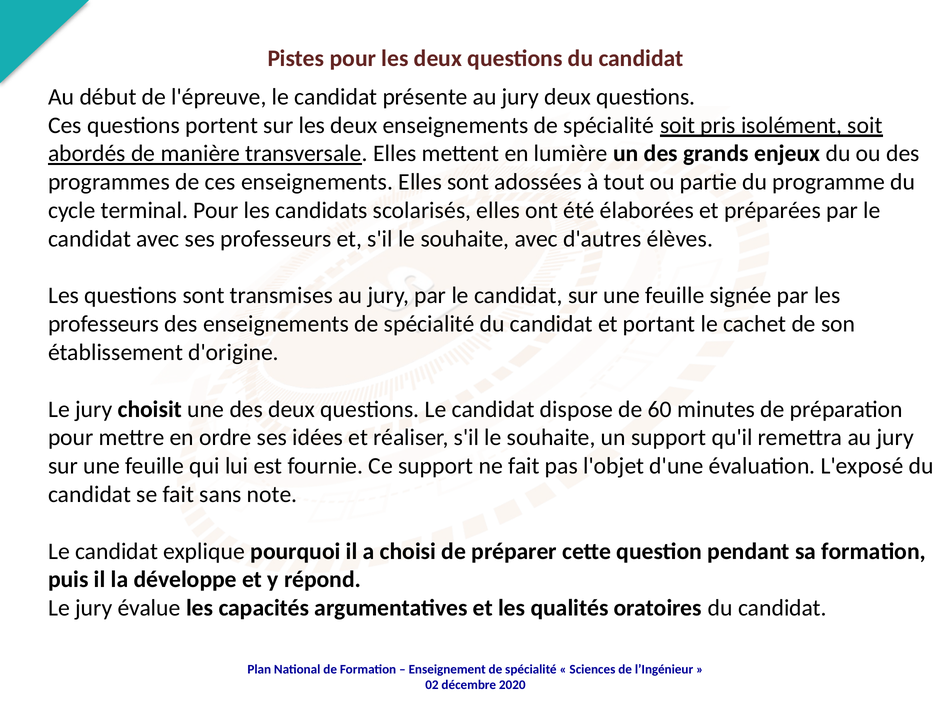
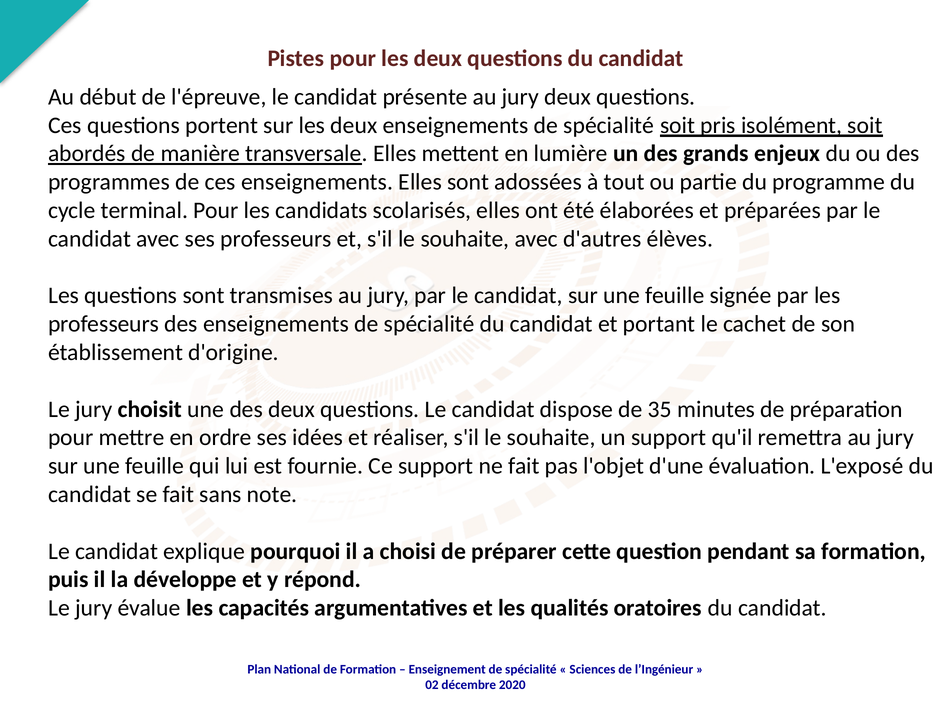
60: 60 -> 35 (660, 409)
